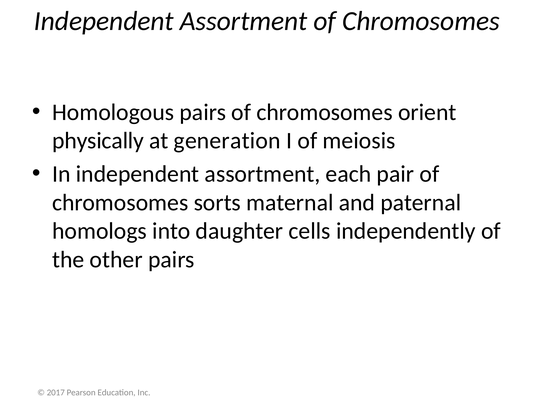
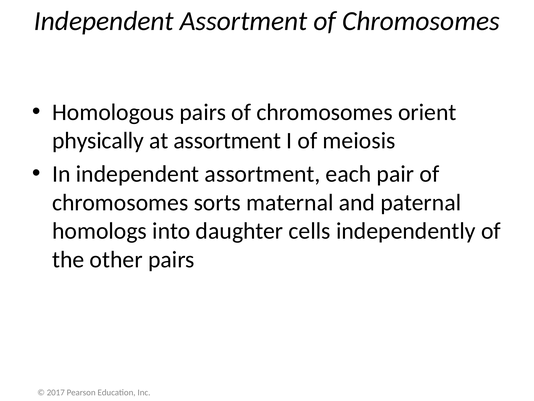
at generation: generation -> assortment (227, 141)
